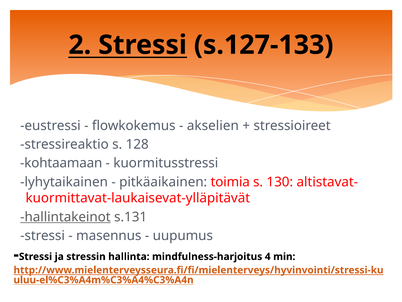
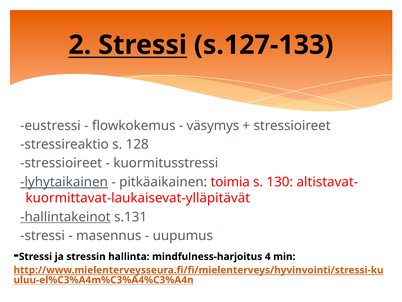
akselien: akselien -> väsymys (213, 125)
kohtaamaan: kohtaamaan -> stressioireet (61, 163)
lyhytaikainen underline: none -> present (64, 182)
